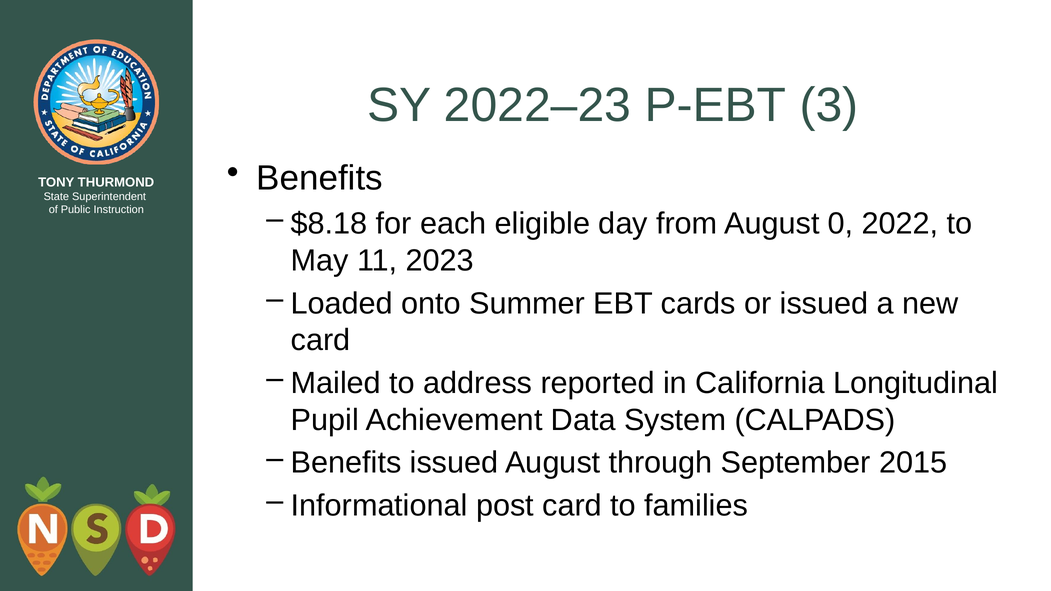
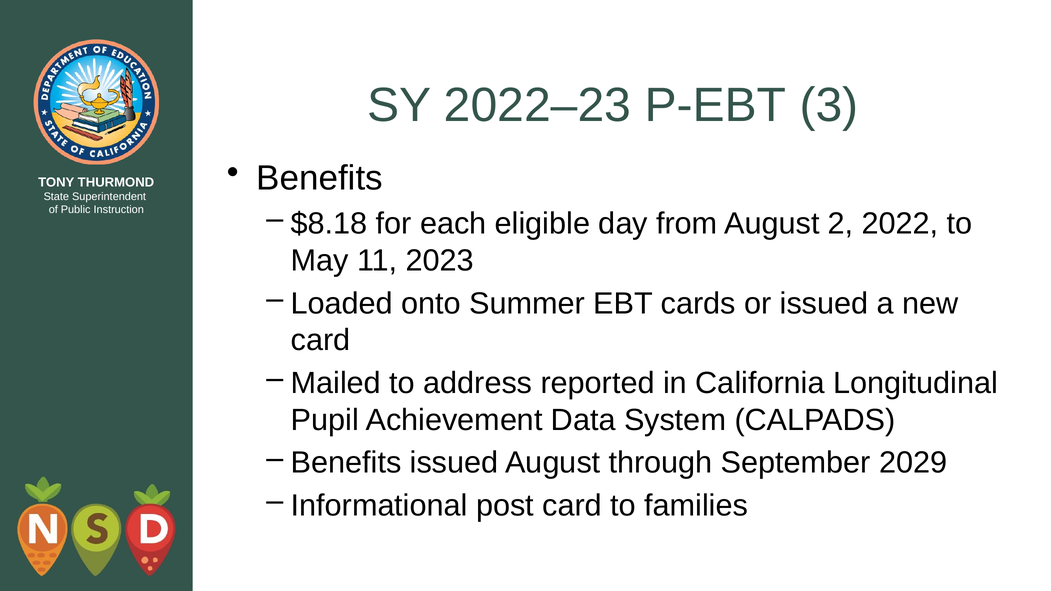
0: 0 -> 2 (841, 224)
2015: 2015 -> 2029 (913, 463)
